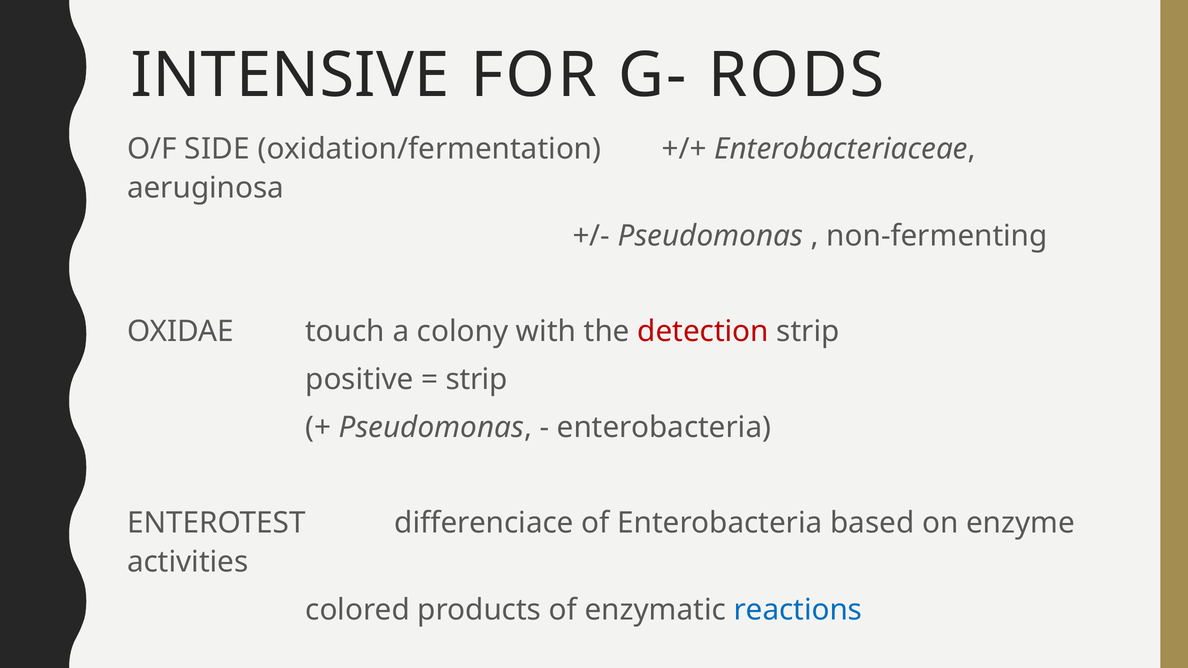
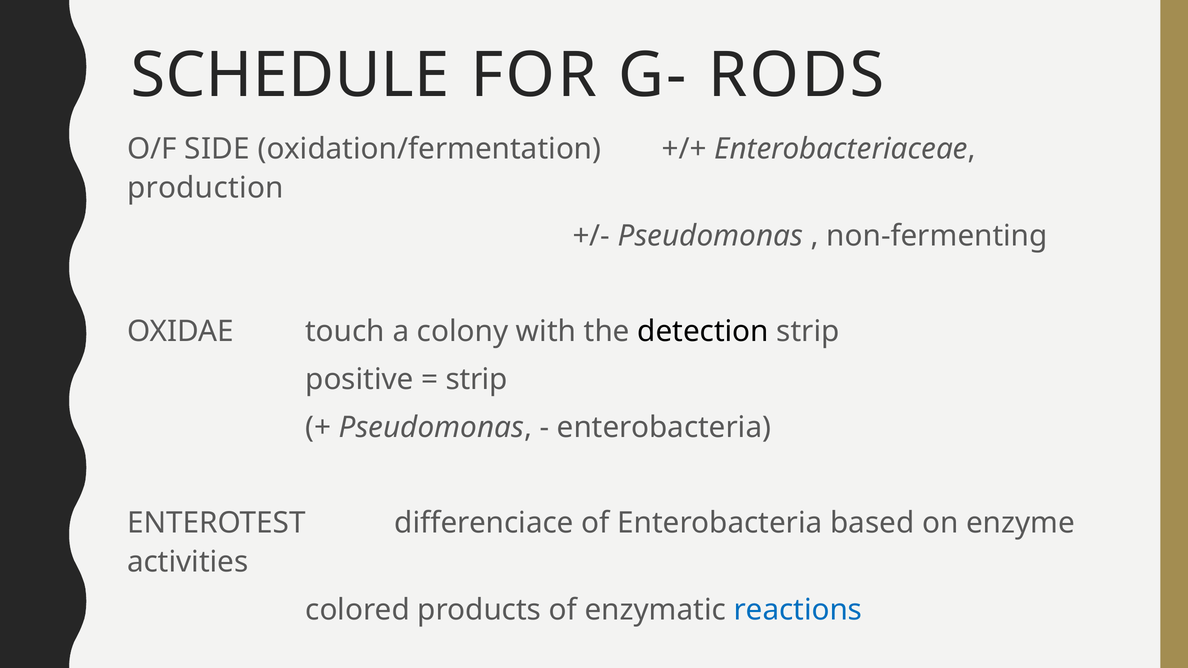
INTENSIVE: INTENSIVE -> SCHEDULE (290, 75)
aeruginosa: aeruginosa -> production (205, 188)
detection colour: red -> black (703, 332)
